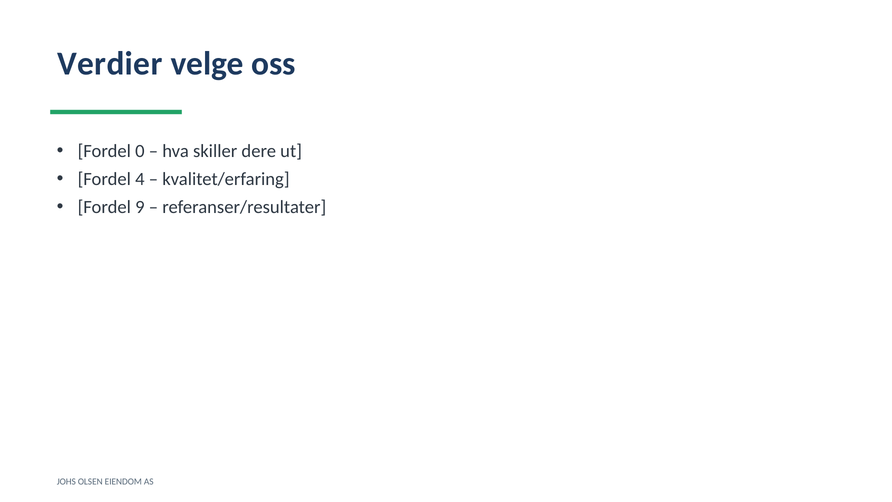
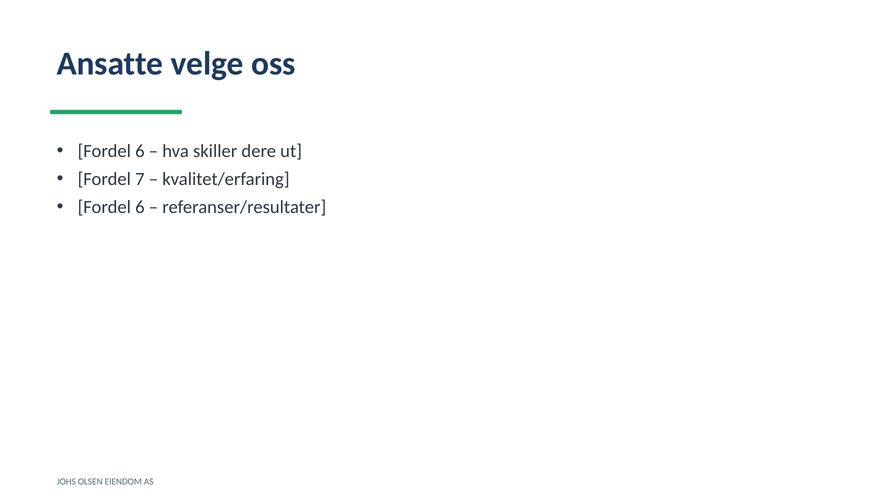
Verdier: Verdier -> Ansatte (110, 64)
0: 0 -> 6 (140, 151)
4: 4 -> 7 (140, 179)
9: 9 -> 6 (140, 207)
